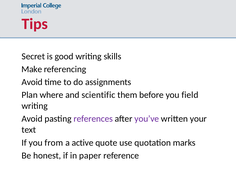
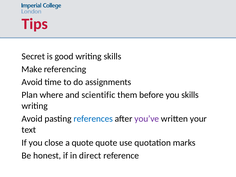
you field: field -> skills (190, 95)
references colour: purple -> blue (93, 119)
from: from -> close (54, 143)
a active: active -> quote (83, 143)
paper: paper -> direct (90, 155)
